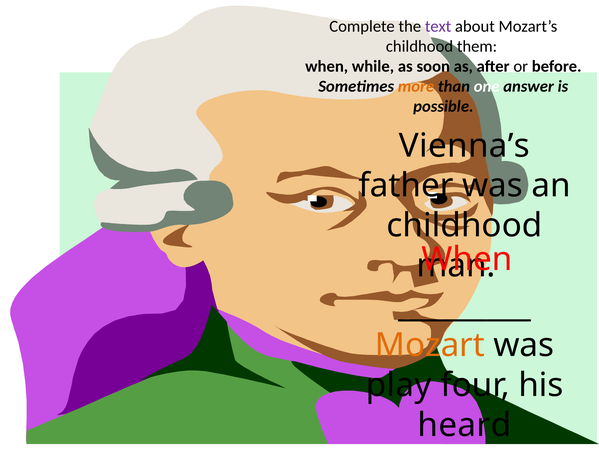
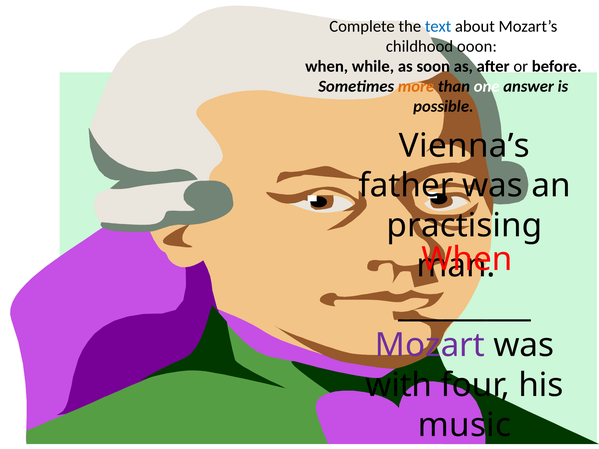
text colour: purple -> blue (438, 26)
them: them -> ooon (477, 46)
childhood: childhood -> practising (465, 226)
Mozart colour: orange -> purple (430, 345)
play: play -> with (399, 385)
heard: heard -> music (464, 425)
